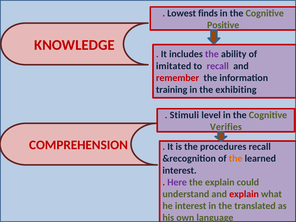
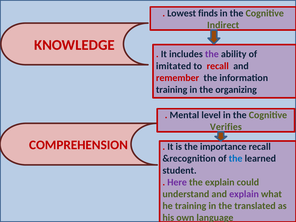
Positive: Positive -> Indirect (223, 25)
recall colour: purple -> red (218, 66)
exhibiting: exhibiting -> organizing (236, 90)
Stimuli: Stimuli -> Mental (184, 115)
procedures: procedures -> importance (223, 147)
the colour: orange -> blue (236, 159)
interest: interest -> student (180, 170)
explain colour: red -> purple (244, 194)
he interest: interest -> training (191, 206)
